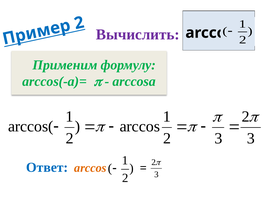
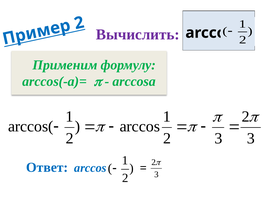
arccos colour: orange -> blue (90, 168)
